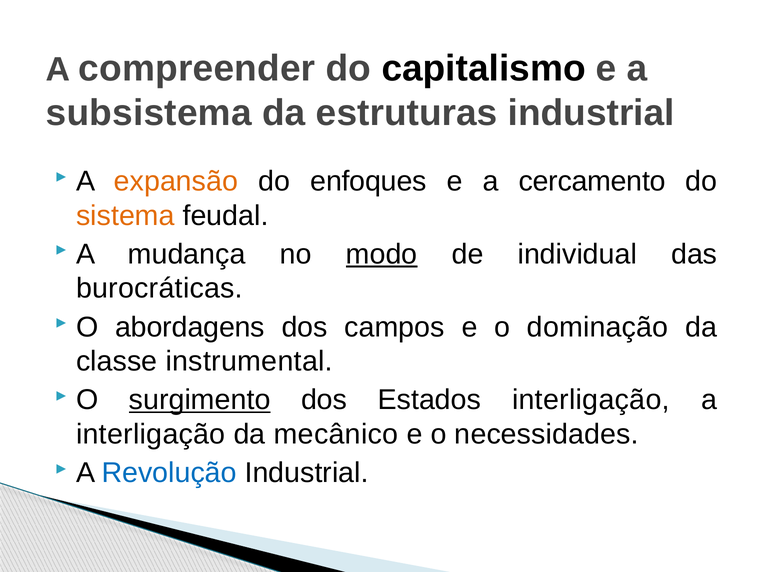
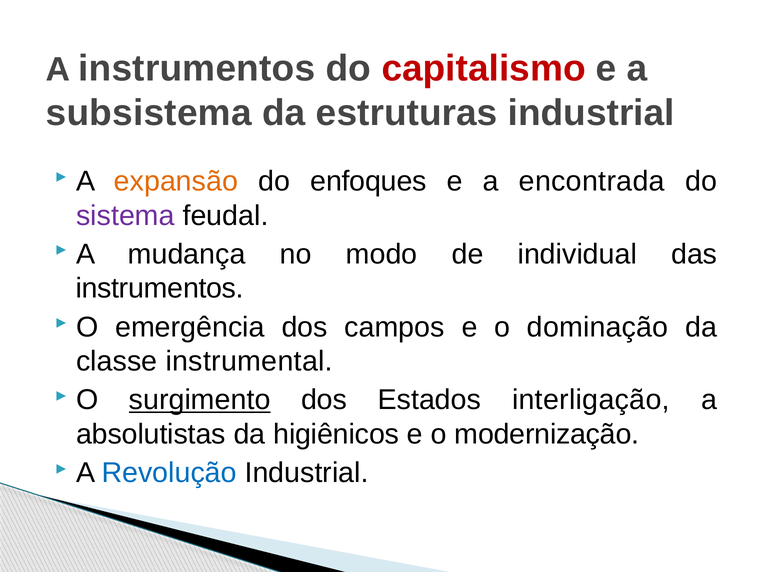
A compreender: compreender -> instrumentos (197, 69)
capitalismo colour: black -> red (484, 69)
cercamento: cercamento -> encontrada (592, 181)
sistema colour: orange -> purple (125, 216)
modo underline: present -> none (382, 254)
burocráticas: burocráticas -> instrumentos (160, 289)
abordagens: abordagens -> emergência (190, 327)
interligação: interligação -> absolutistas (151, 435)
mecânico: mecânico -> higiênicos (336, 435)
necessidades: necessidades -> modernização (547, 435)
